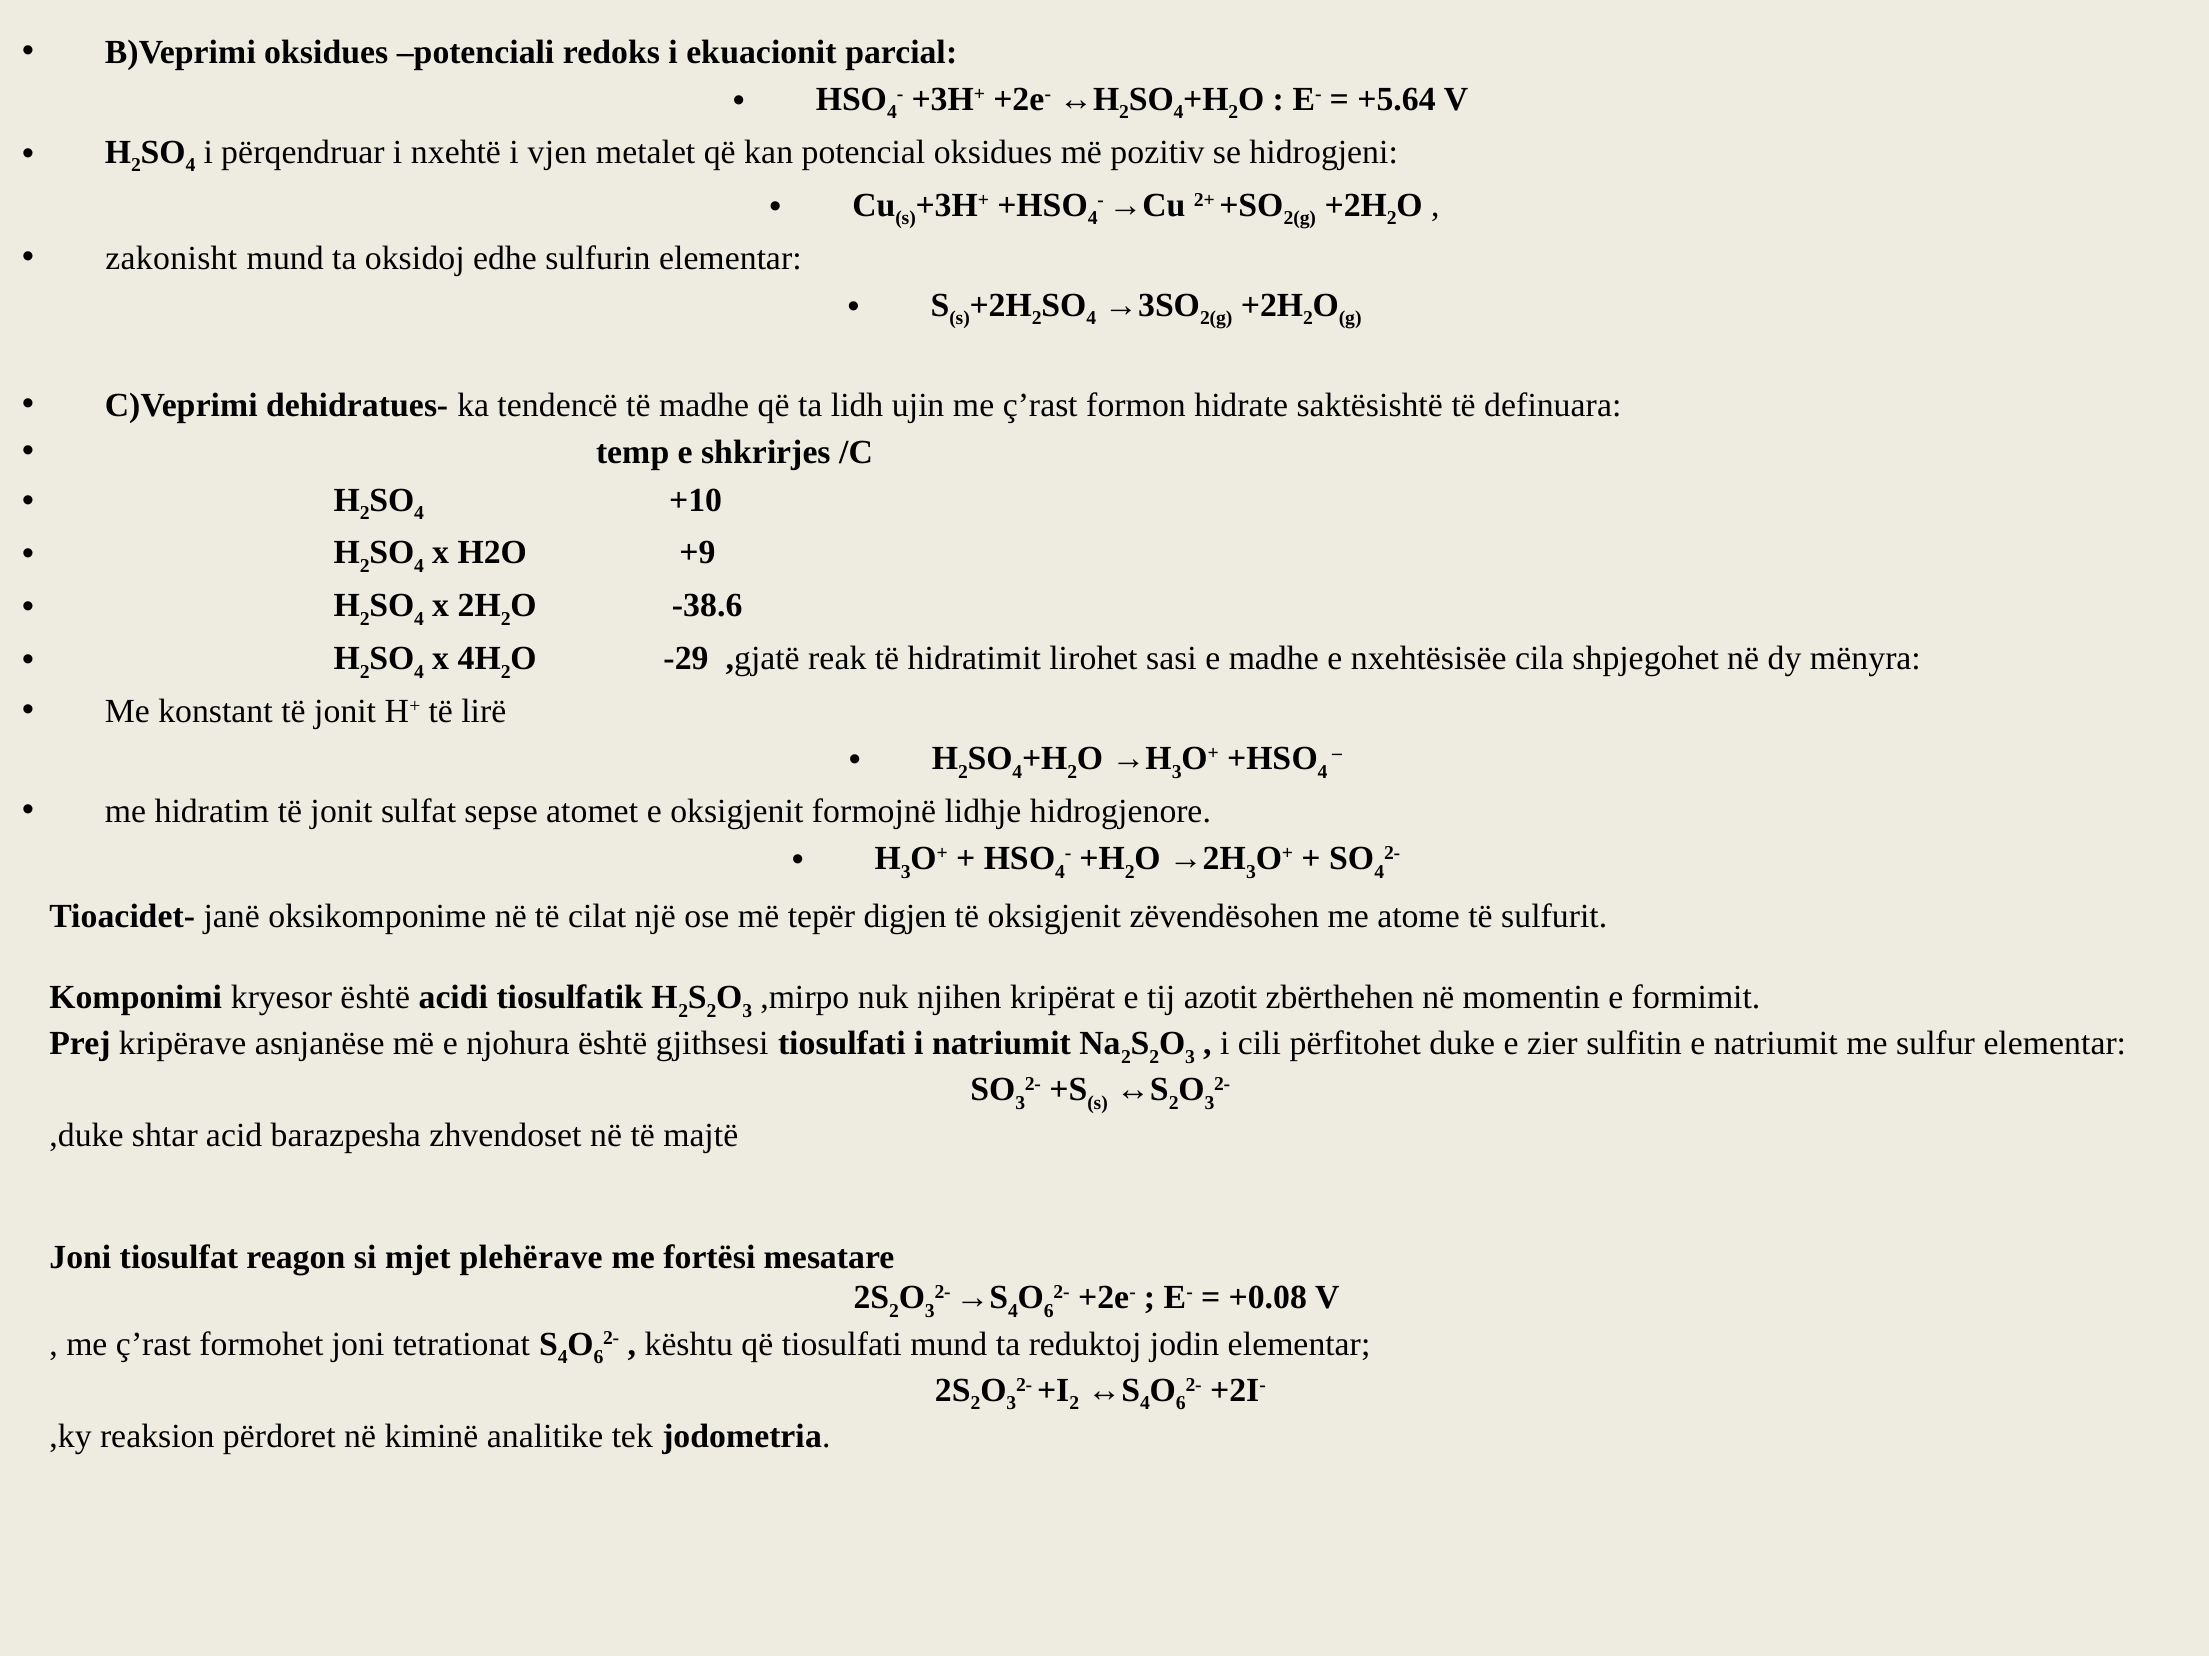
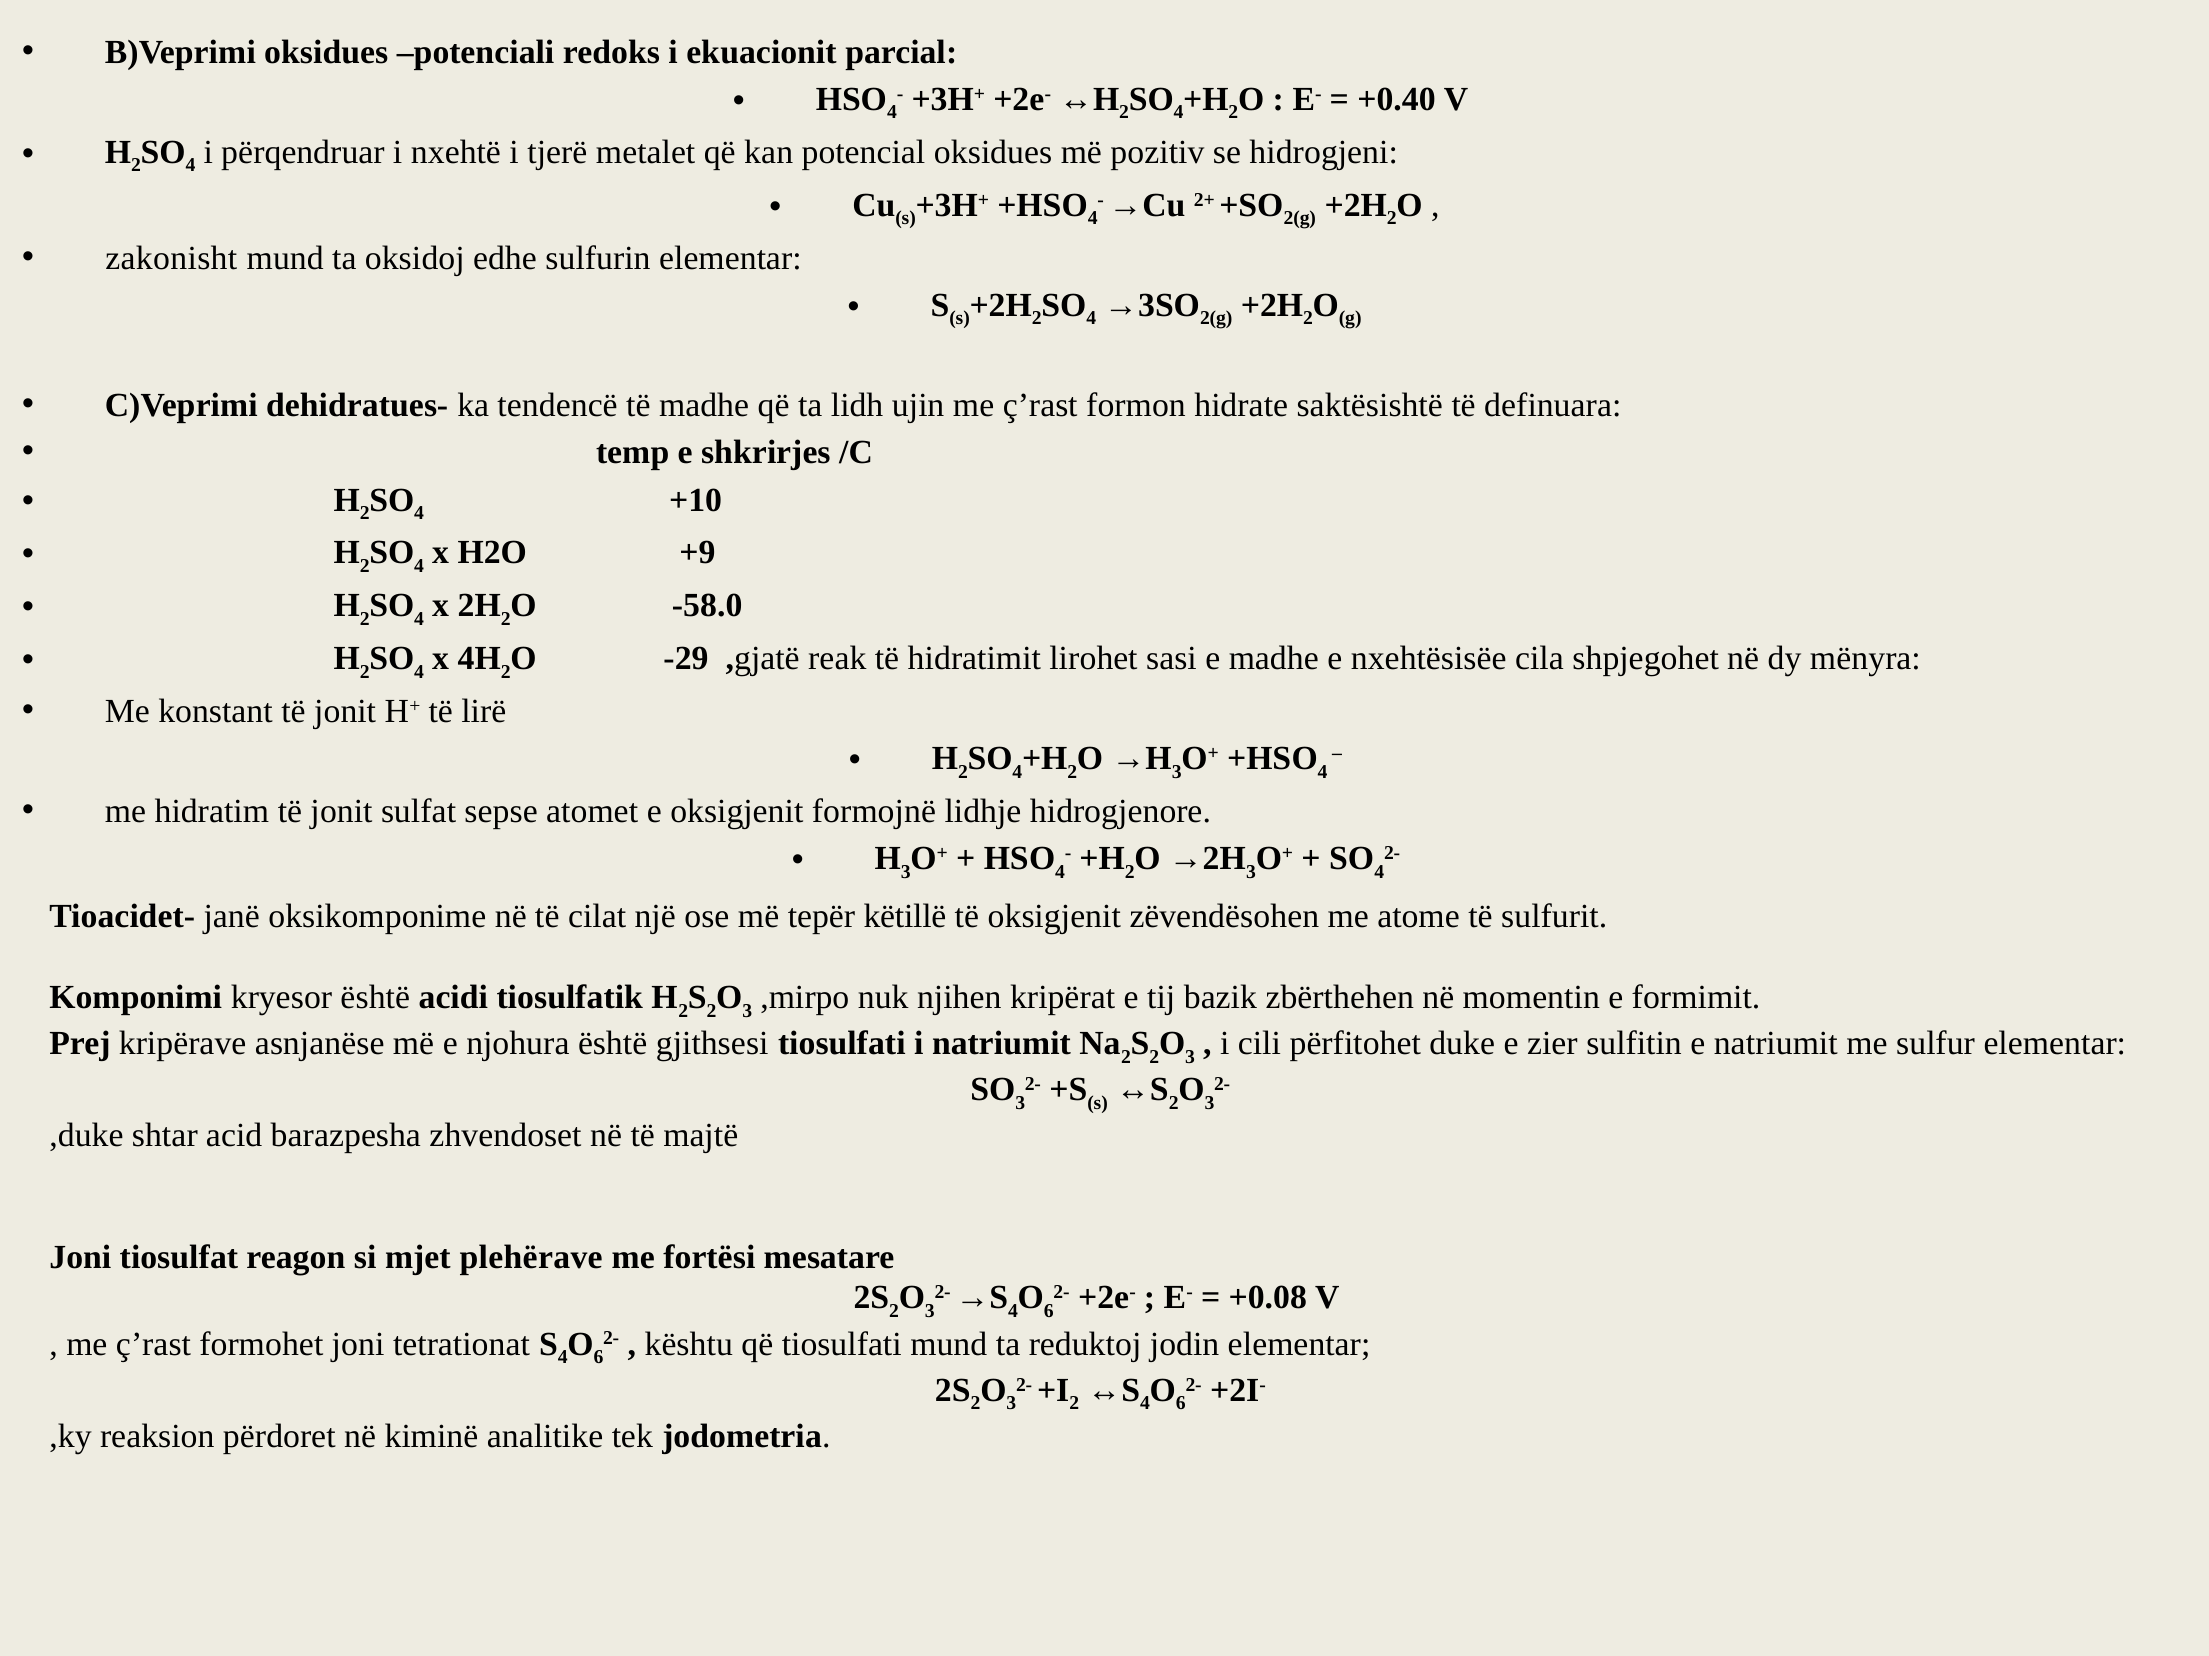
+5.64: +5.64 -> +0.40 (1397, 99)
vjen: vjen -> tjerë (557, 152)
-38.6: -38.6 -> -58.0 (707, 606)
digjen: digjen -> këtillë (905, 917)
azotit: azotit -> bazik (1220, 998)
